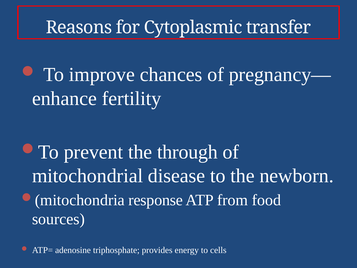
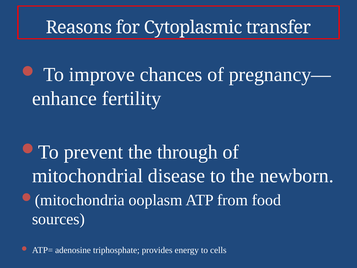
response: response -> ooplasm (156, 200)
